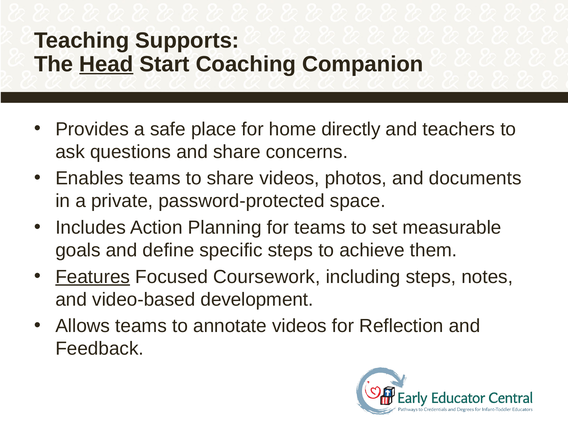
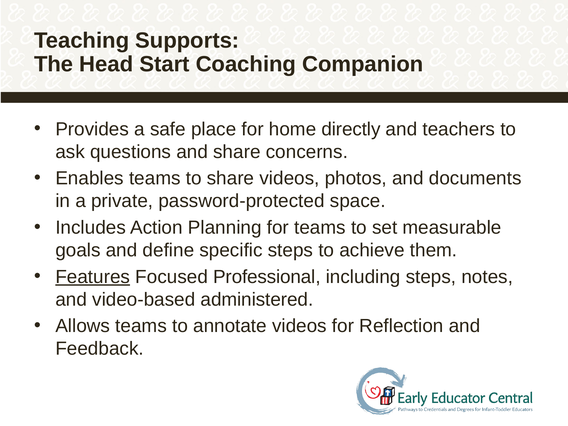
Head underline: present -> none (106, 64)
Coursework: Coursework -> Professional (267, 277)
development: development -> administered (257, 300)
